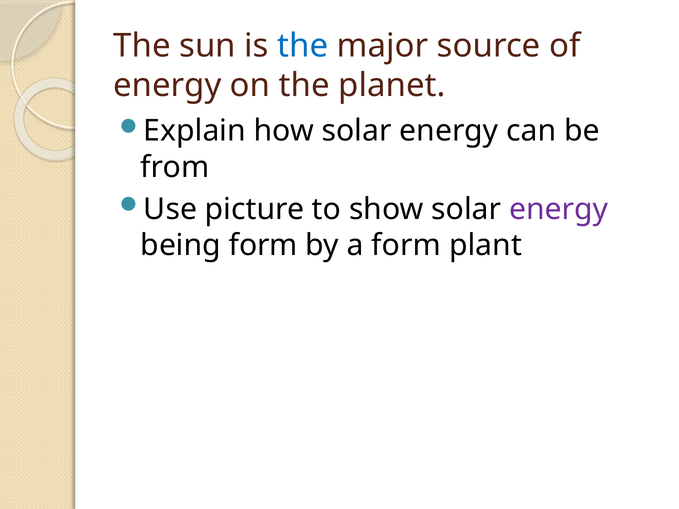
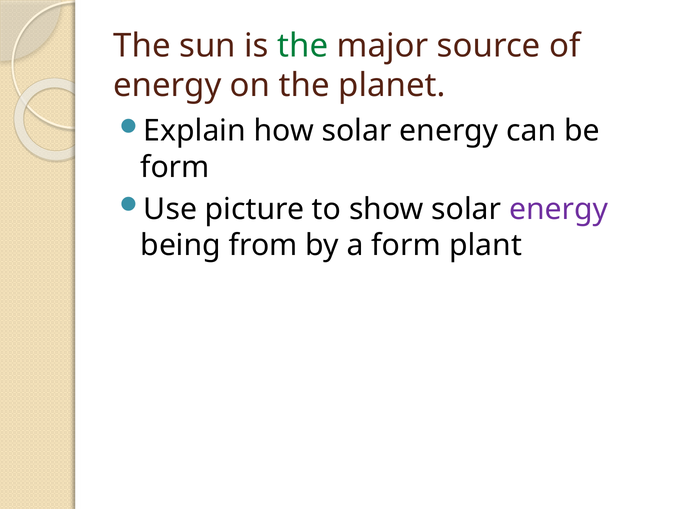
the colour: blue -> green (303, 46)
from: from -> form (175, 167)
being form: form -> from (263, 245)
